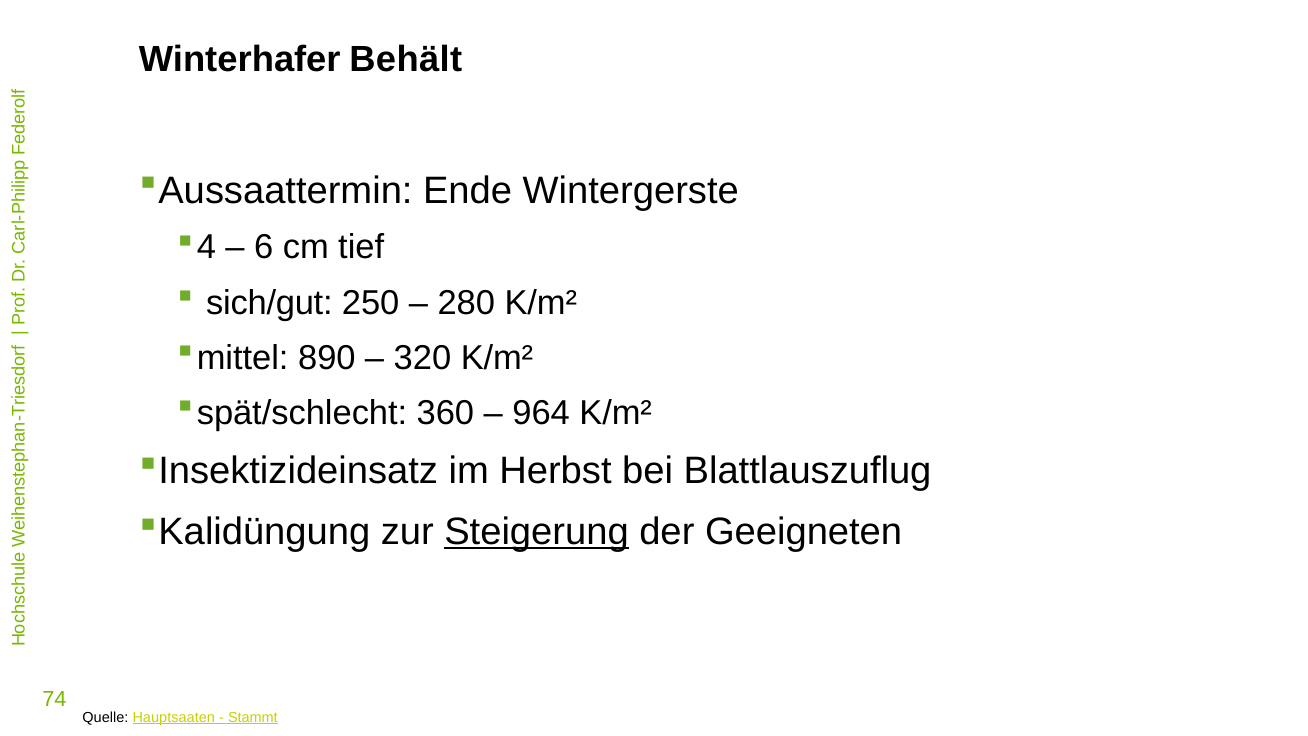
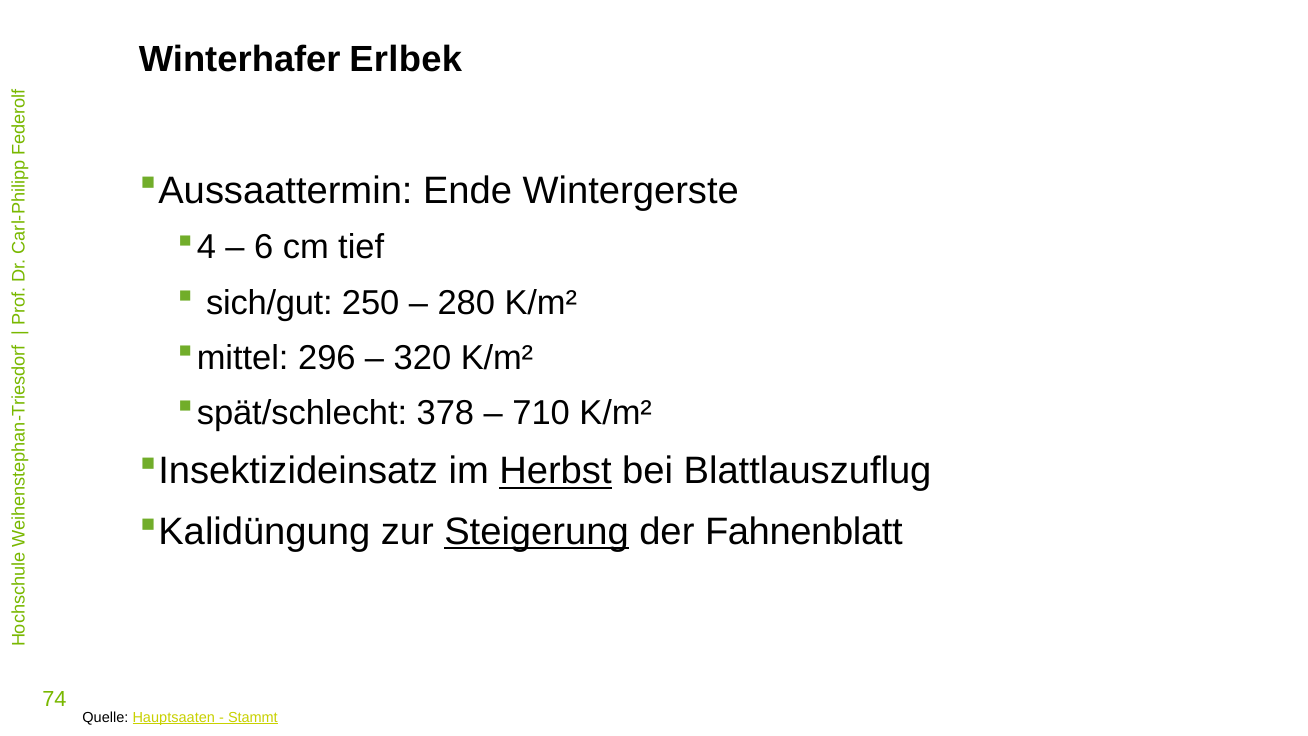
Behält: Behält -> Erlbek (406, 59)
890: 890 -> 296 (327, 358)
360: 360 -> 378 (445, 413)
964: 964 -> 710 (541, 413)
Herbst underline: none -> present (555, 471)
Geeigneten: Geeigneten -> Fahnenblatt (804, 532)
